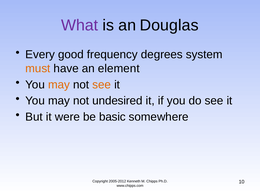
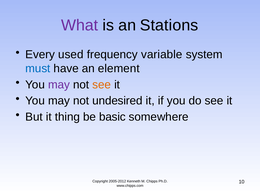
Douglas: Douglas -> Stations (169, 25)
good: good -> used (71, 55)
degrees: degrees -> variable (162, 55)
must colour: orange -> blue (38, 68)
may colour: orange -> purple (59, 85)
were: were -> thing (67, 117)
